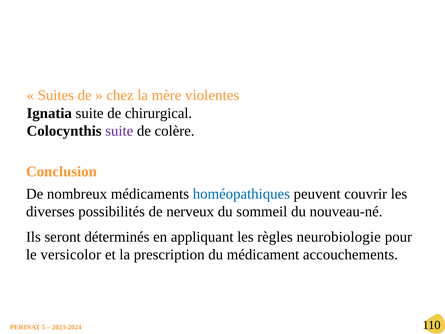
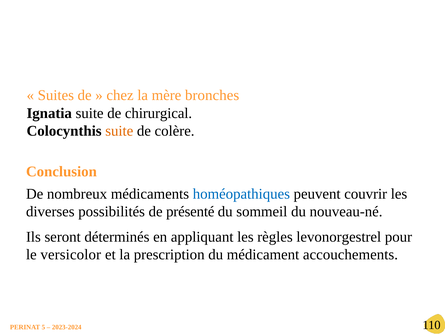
violentes: violentes -> bronches (212, 95)
suite colour: purple -> orange (119, 131)
nerveux: nerveux -> présenté (190, 211)
neurobiologie: neurobiologie -> levonorgestrel (339, 237)
